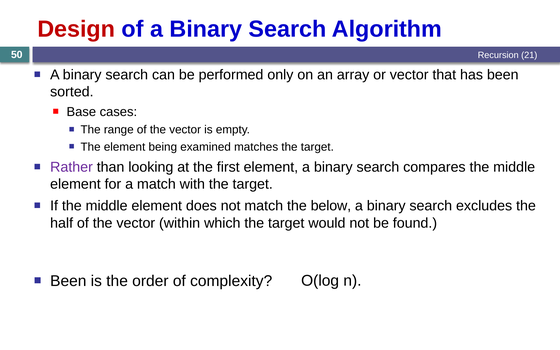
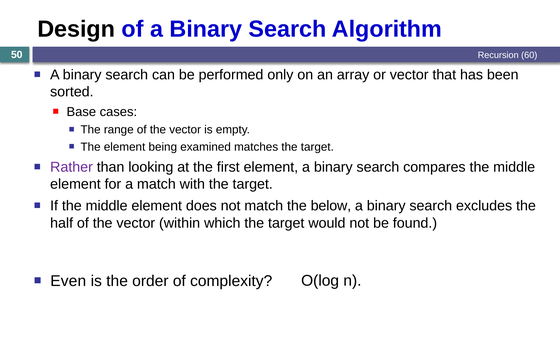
Design colour: red -> black (76, 29)
21: 21 -> 60 (529, 55)
Been: Been -> Even (68, 281)
